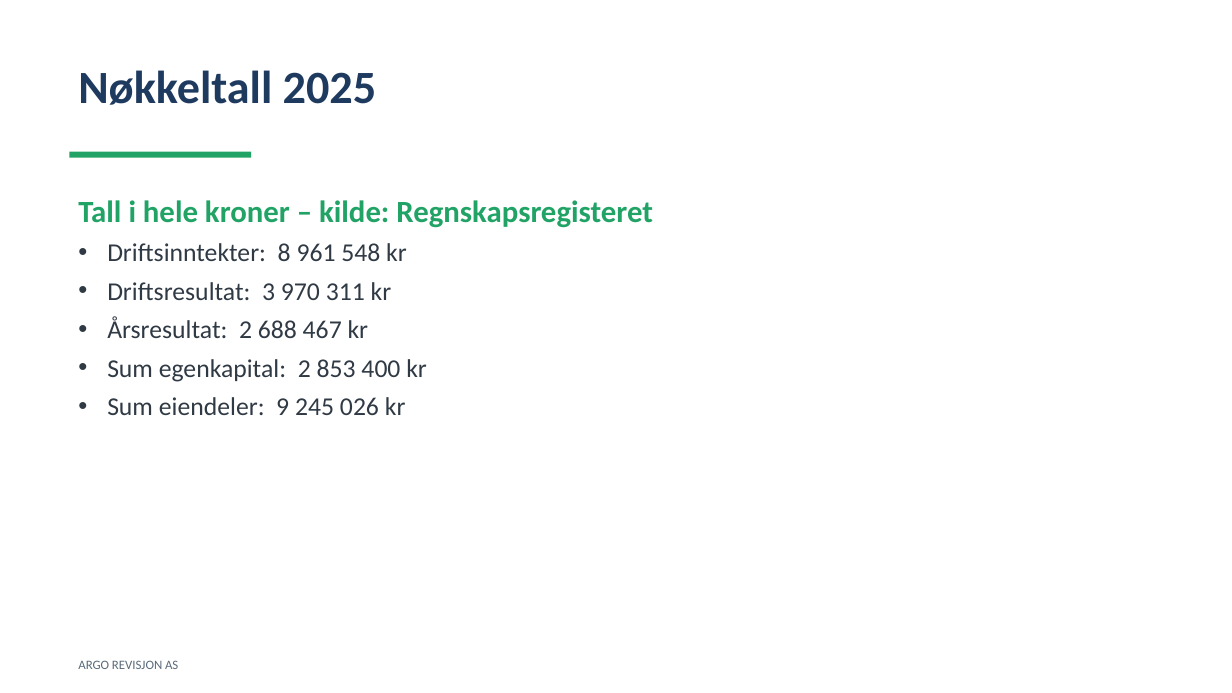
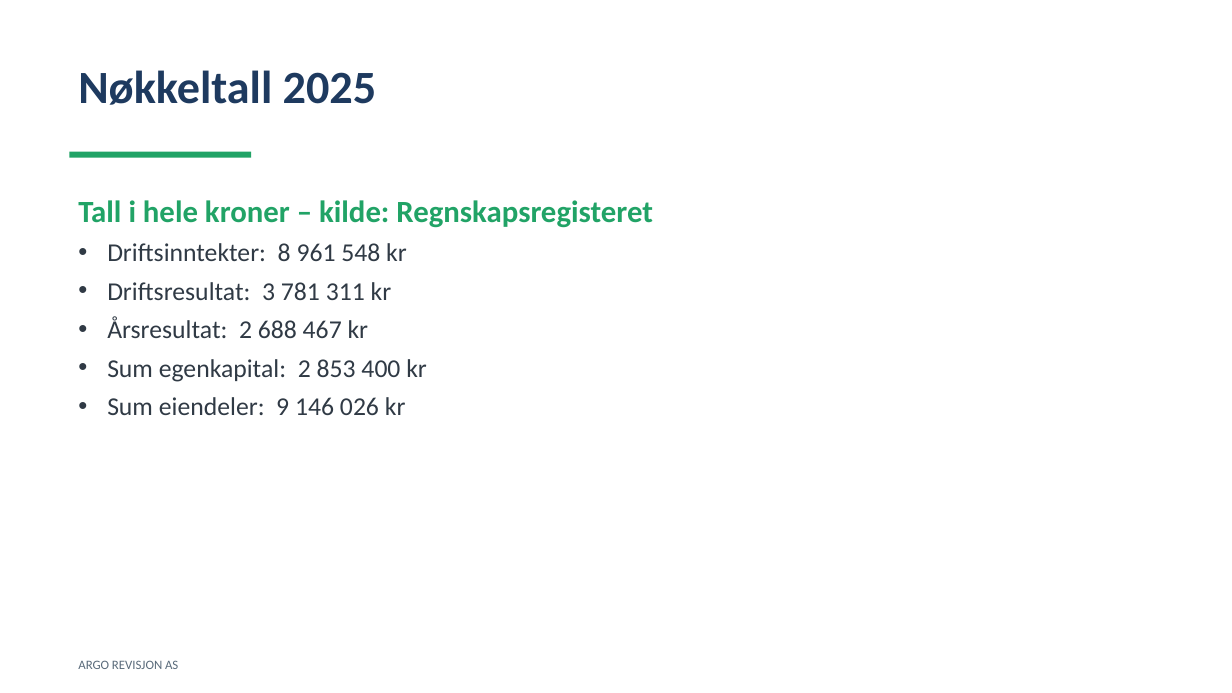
970: 970 -> 781 (300, 292)
245: 245 -> 146 (315, 407)
